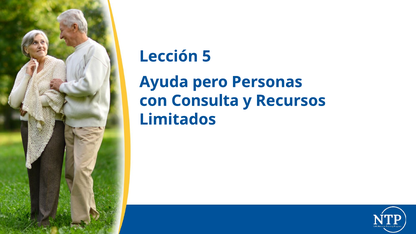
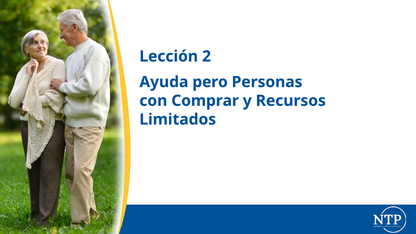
5: 5 -> 2 (207, 56)
Consulta: Consulta -> Comprar (205, 101)
